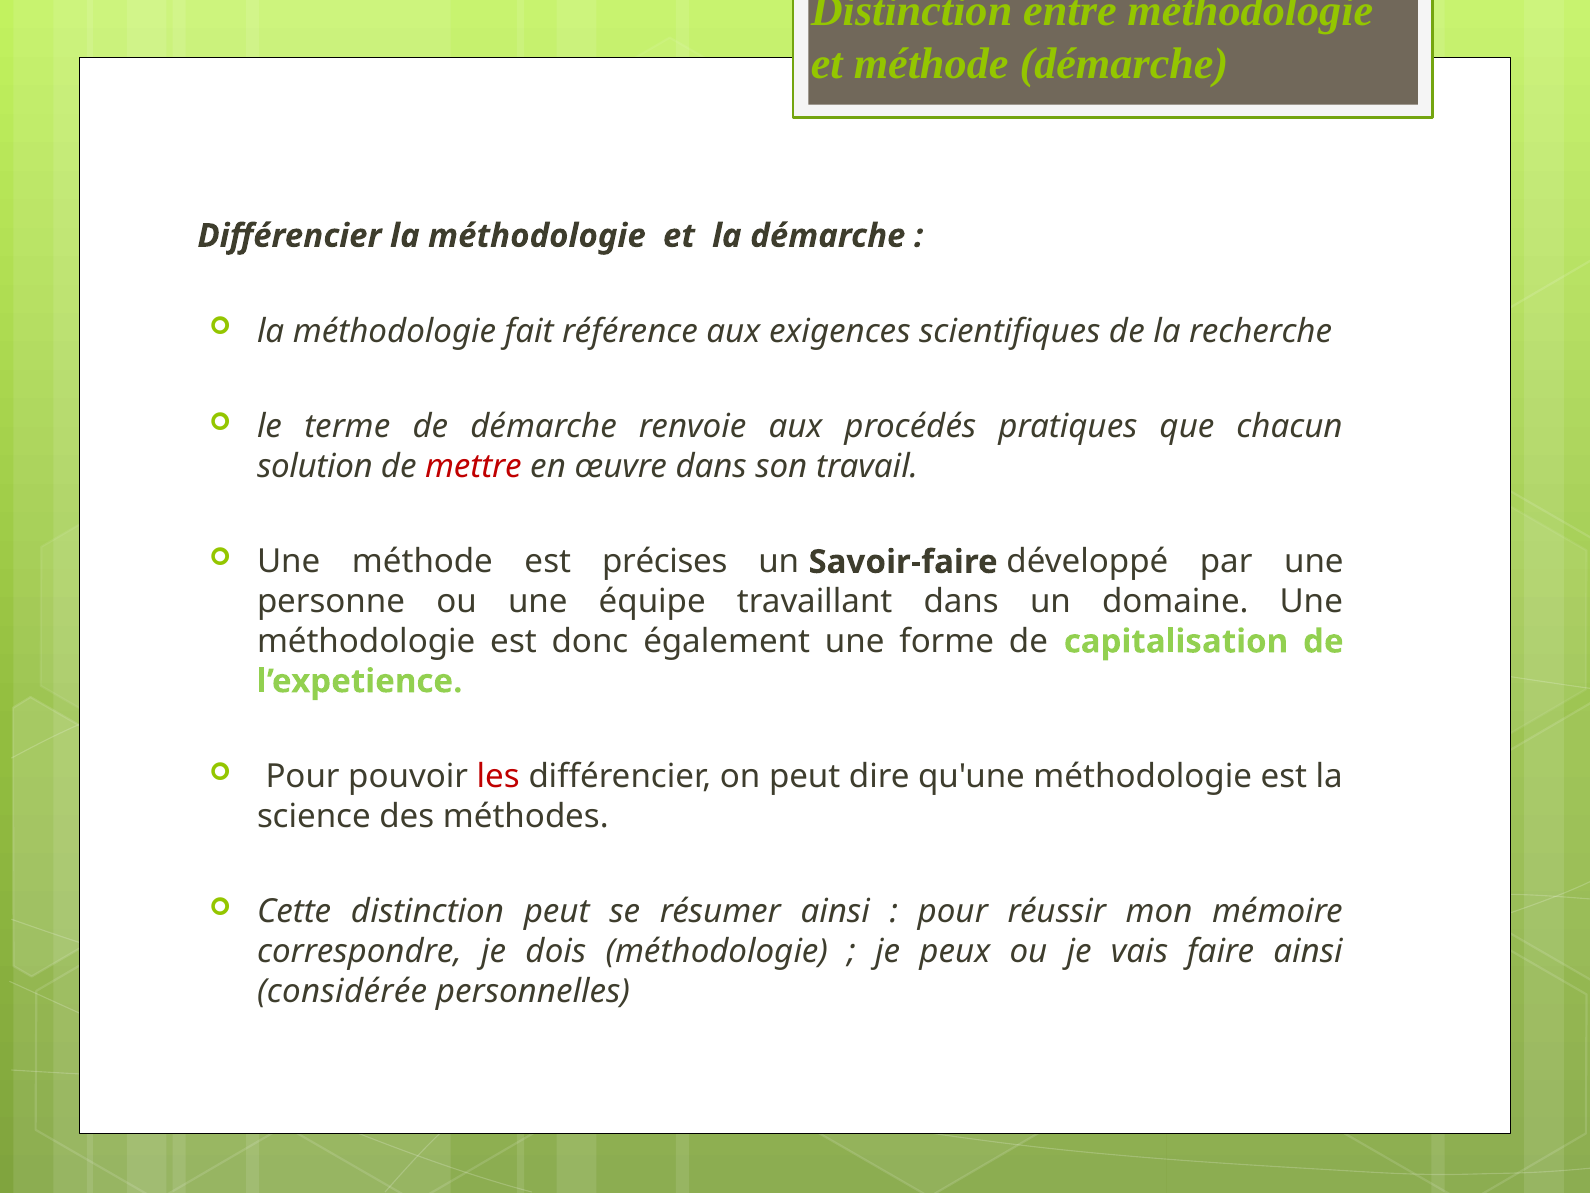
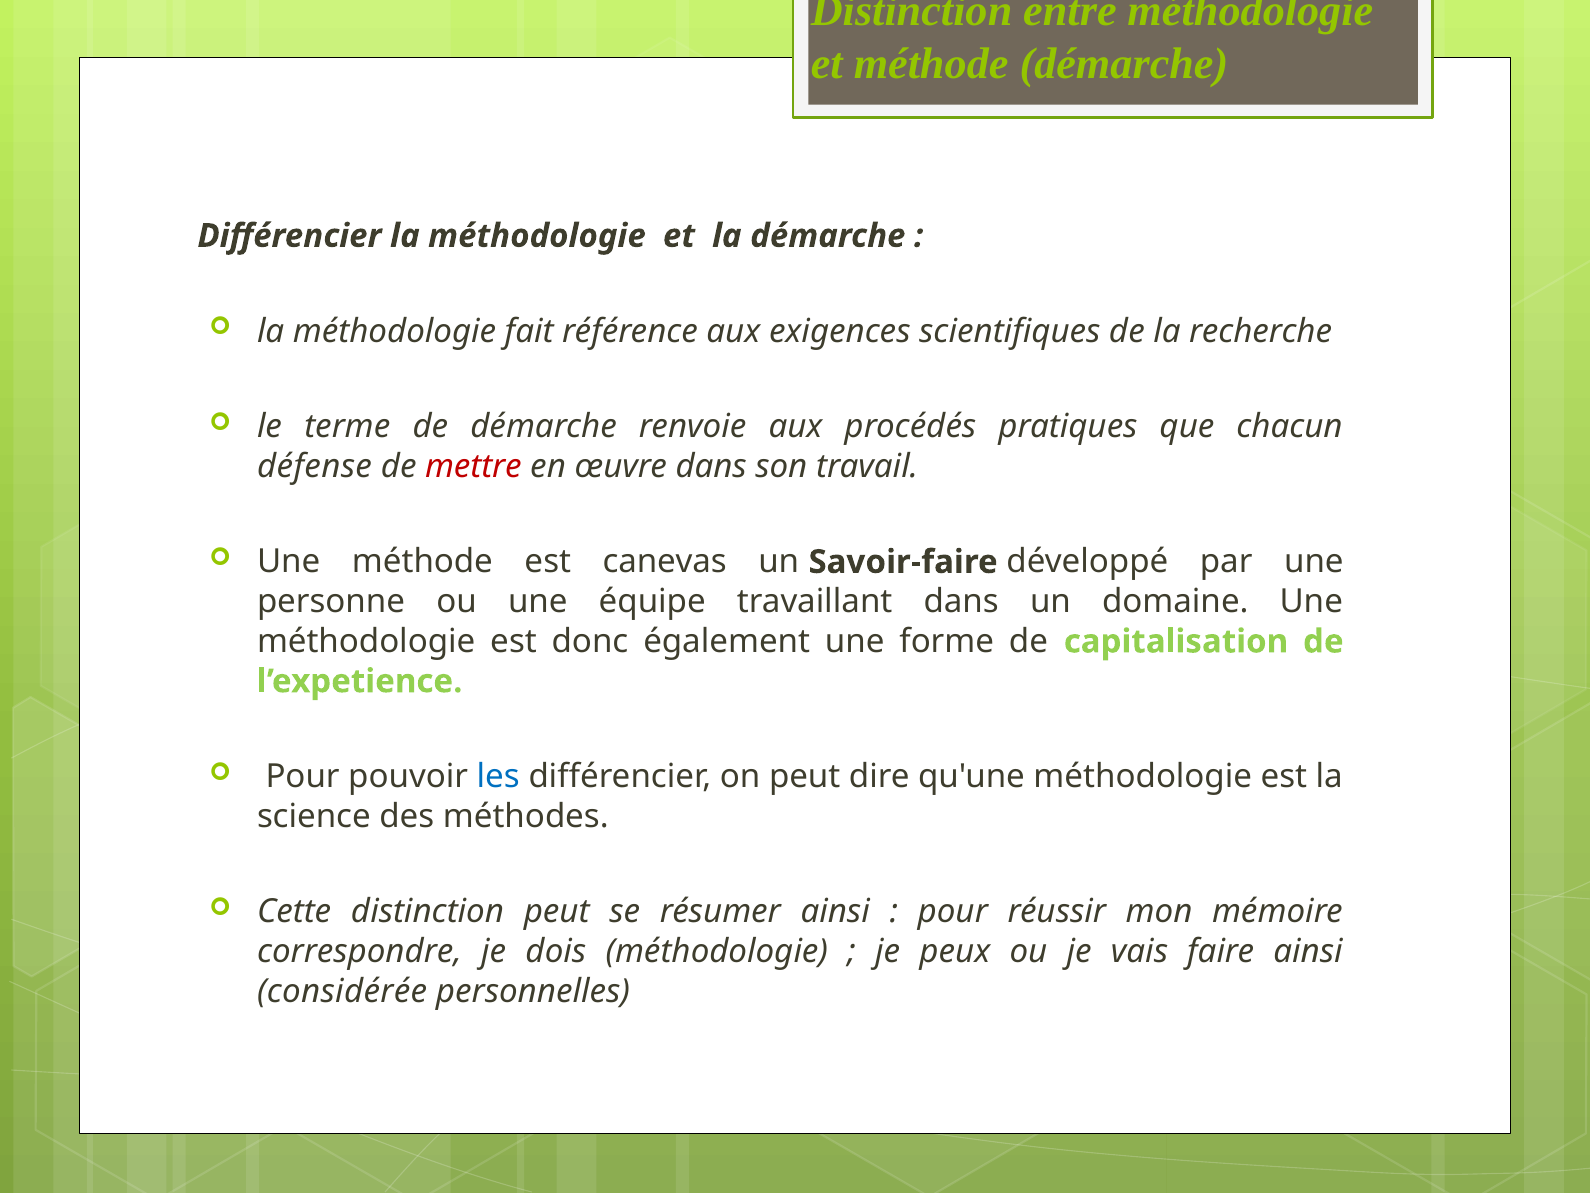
solution: solution -> défense (315, 466)
précises: précises -> canevas (665, 562)
les colour: red -> blue (498, 776)
